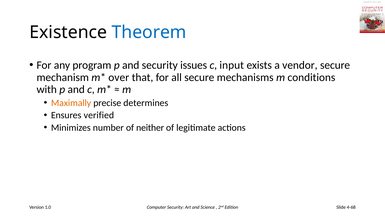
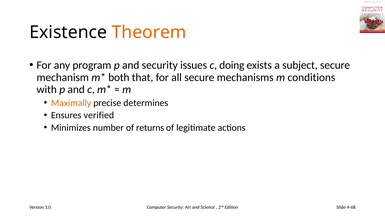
Theorem colour: blue -> orange (149, 32)
input: input -> doing (232, 65)
vendor: vendor -> subject (300, 65)
over: over -> both (119, 77)
neither: neither -> returns (150, 127)
